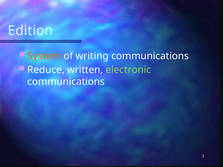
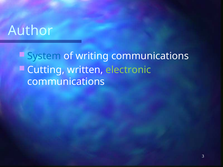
Edition: Edition -> Author (30, 31)
System colour: orange -> blue (44, 56)
Reduce: Reduce -> Cutting (46, 70)
